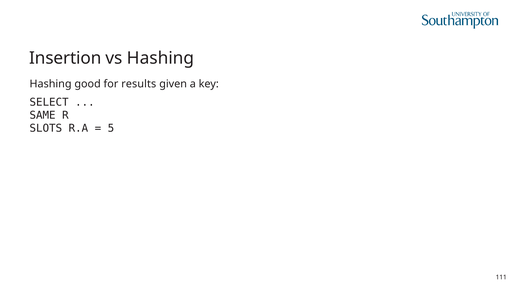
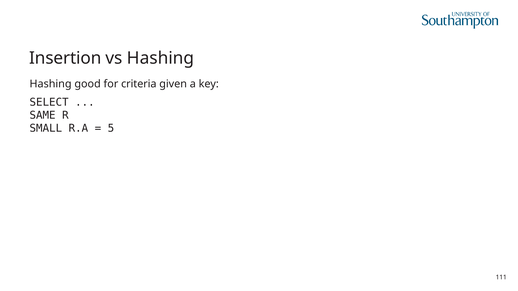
results: results -> criteria (139, 84)
SLOTS: SLOTS -> SMALL (46, 128)
